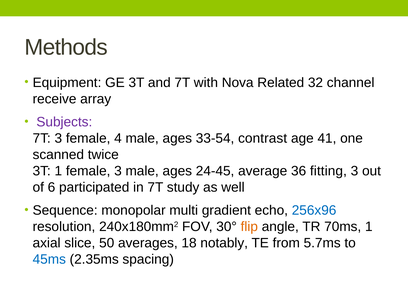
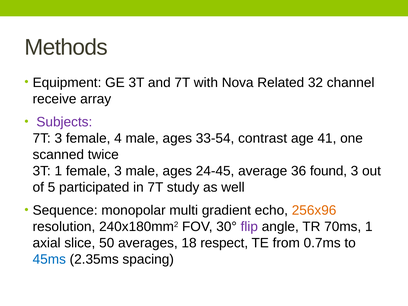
fitting: fitting -> found (329, 171)
6: 6 -> 5 (52, 187)
256x96 colour: blue -> orange (314, 210)
flip colour: orange -> purple (249, 227)
notably: notably -> respect (224, 243)
5.7ms: 5.7ms -> 0.7ms (322, 243)
